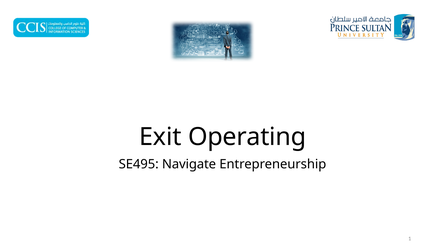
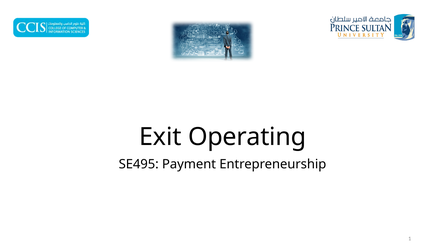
Navigate: Navigate -> Payment (189, 165)
